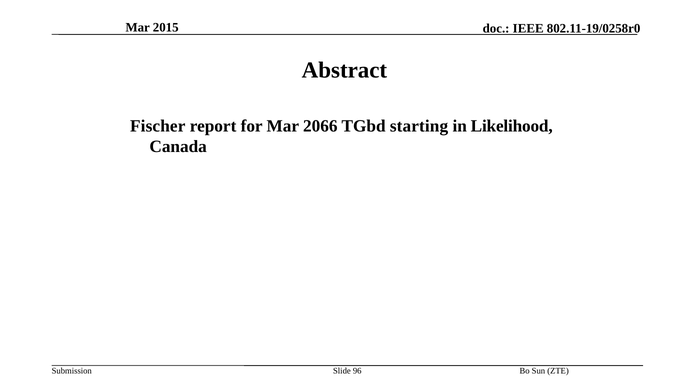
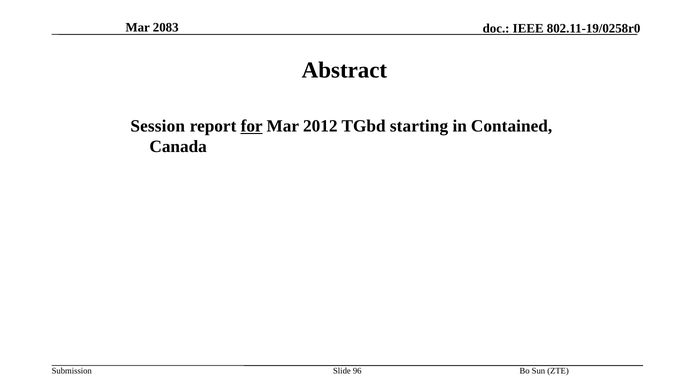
2015: 2015 -> 2083 (166, 27)
Fischer: Fischer -> Session (158, 126)
for underline: none -> present (252, 126)
2066: 2066 -> 2012 (320, 126)
Likelihood: Likelihood -> Contained (512, 126)
